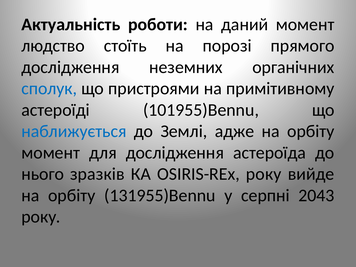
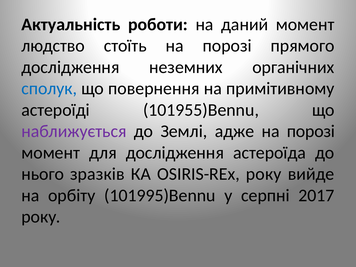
пристроями: пристроями -> повернення (154, 89)
наближується colour: blue -> purple (74, 131)
адже на орбіту: орбіту -> порозі (311, 131)
131955)Bennu: 131955)Bennu -> 101995)Bennu (160, 195)
2043: 2043 -> 2017 (316, 195)
